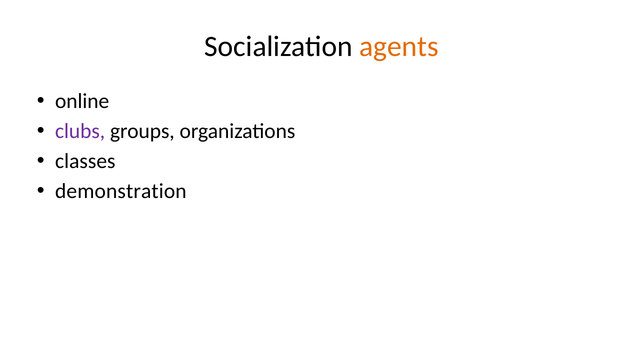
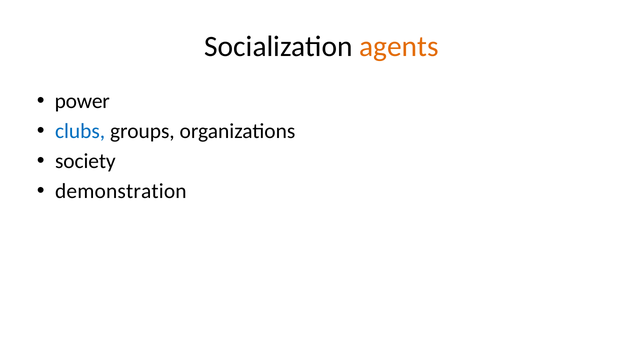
online: online -> power (82, 101)
clubs colour: purple -> blue (80, 131)
classes: classes -> society (85, 161)
